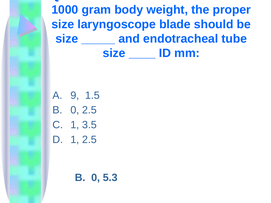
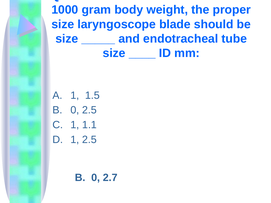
9: 9 -> 1 (75, 95)
3.5: 3.5 -> 1.1 (89, 125)
5.3: 5.3 -> 2.7 (110, 178)
